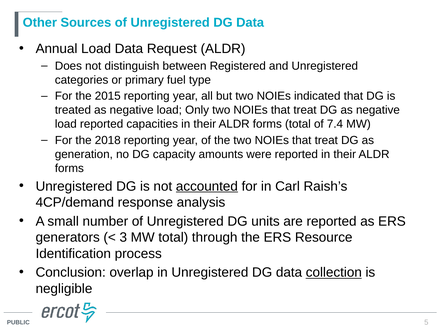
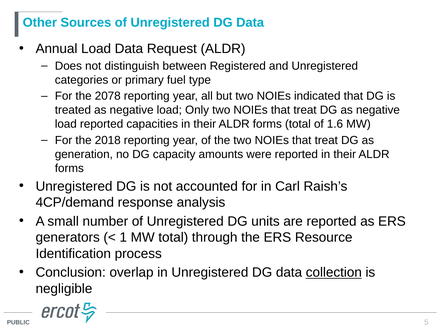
2015: 2015 -> 2078 (108, 96)
7.4: 7.4 -> 1.6 (335, 124)
accounted underline: present -> none (207, 186)
3: 3 -> 1 (123, 237)
